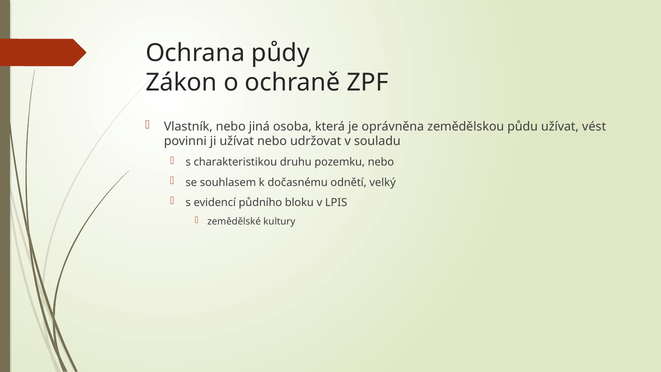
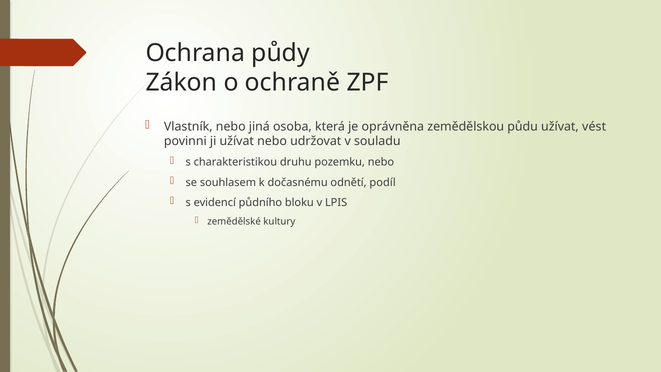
velký: velký -> podíl (383, 182)
